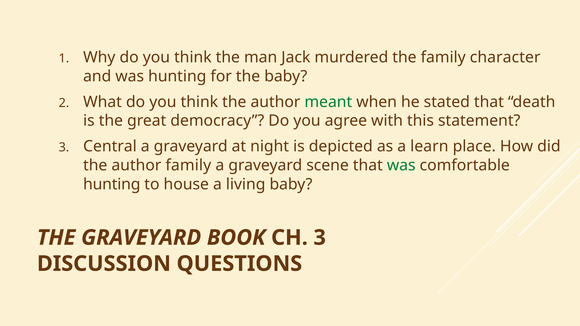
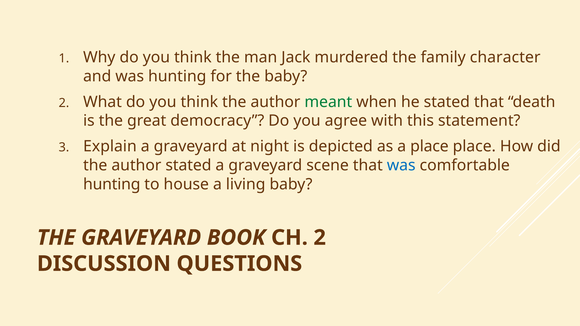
Central: Central -> Explain (110, 147)
a learn: learn -> place (429, 147)
author family: family -> stated (188, 165)
was colour: green -> blue (401, 165)
CH 3: 3 -> 2 (320, 238)
